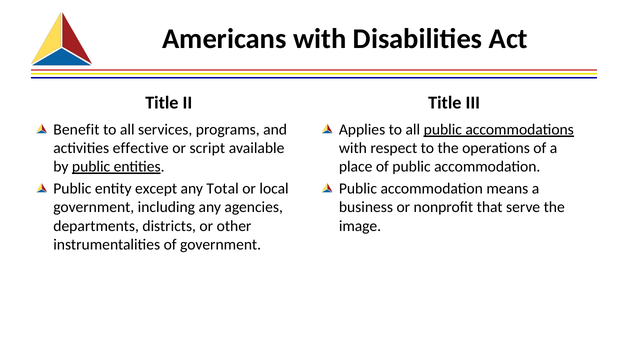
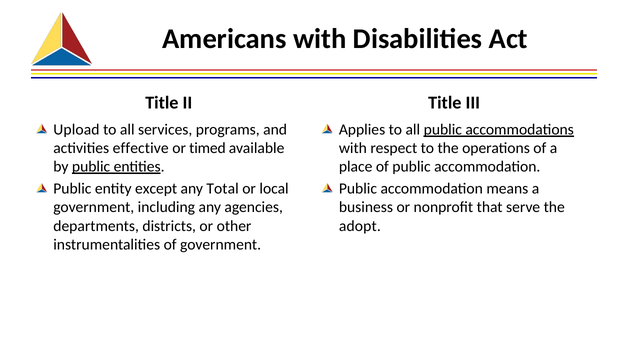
Benefit: Benefit -> Upload (76, 130)
script: script -> timed (207, 148)
image: image -> adopt (360, 226)
